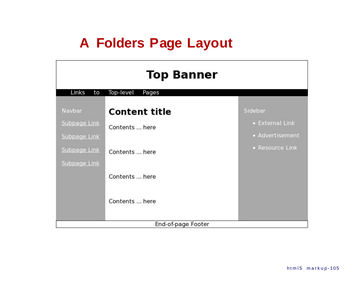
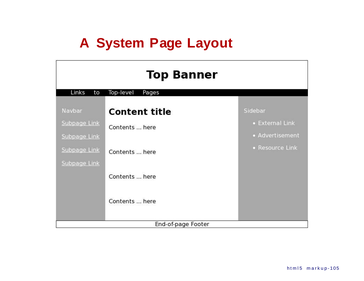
Folders: Folders -> System (120, 43)
